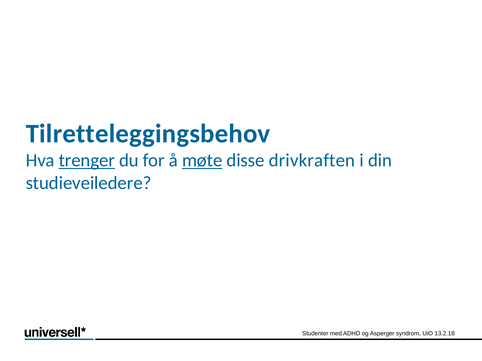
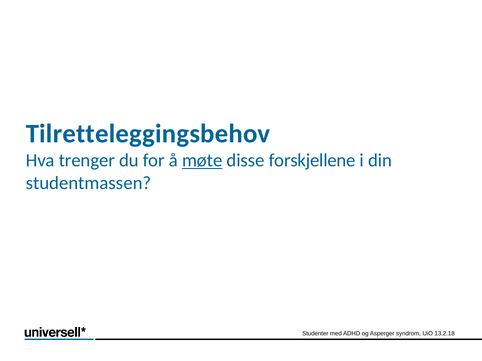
trenger underline: present -> none (87, 161)
drivkraften: drivkraften -> forskjellene (312, 161)
studieveiledere: studieveiledere -> studentmassen (88, 183)
